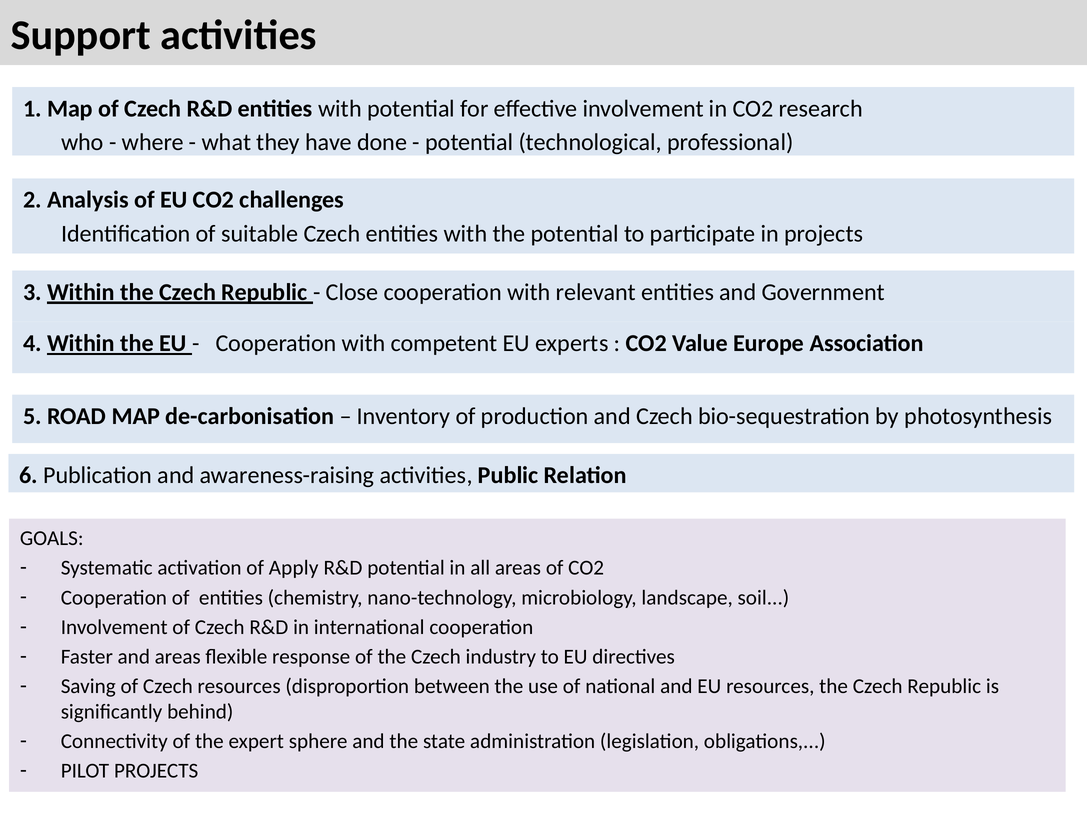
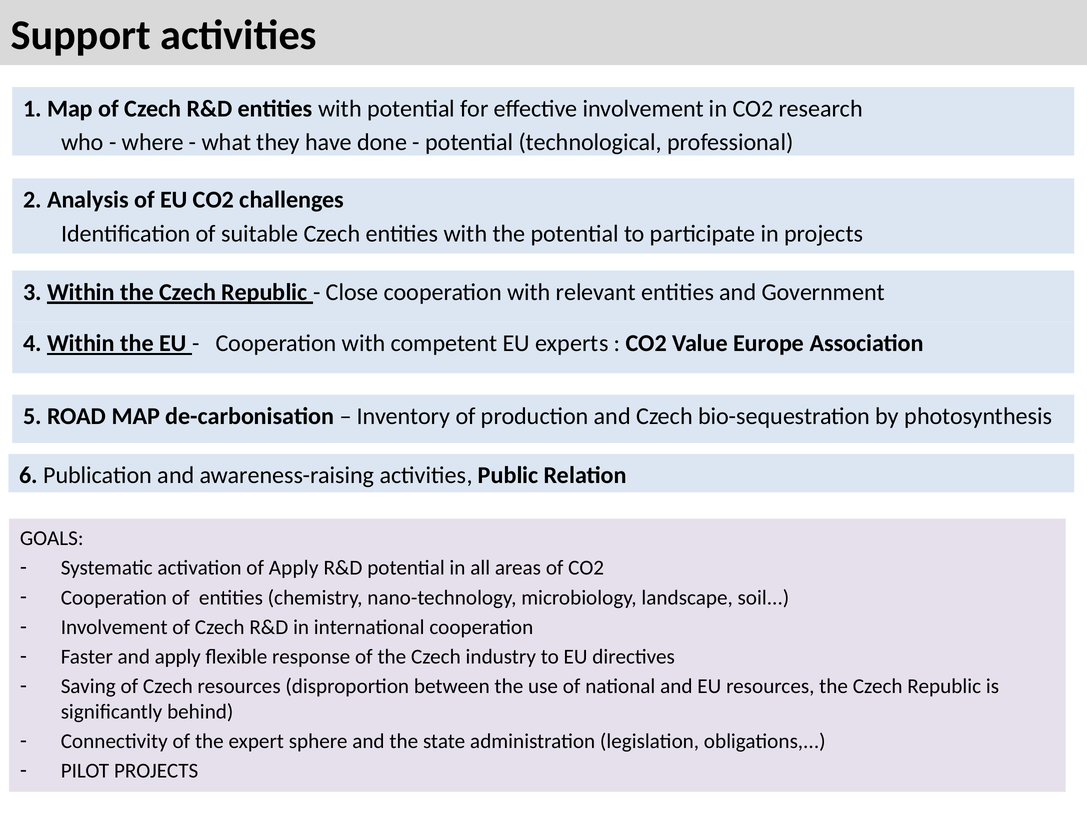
and areas: areas -> apply (178, 657)
